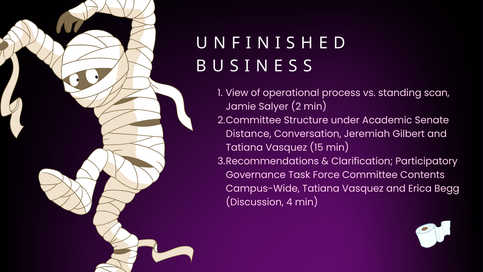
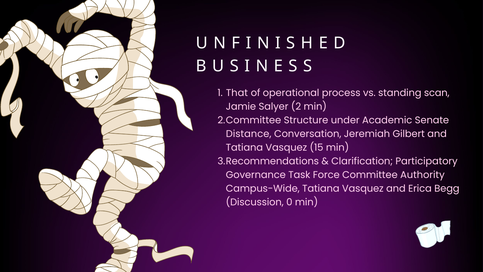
View: View -> That (237, 93)
Contents: Contents -> Authority (422, 175)
4: 4 -> 0 (289, 202)
